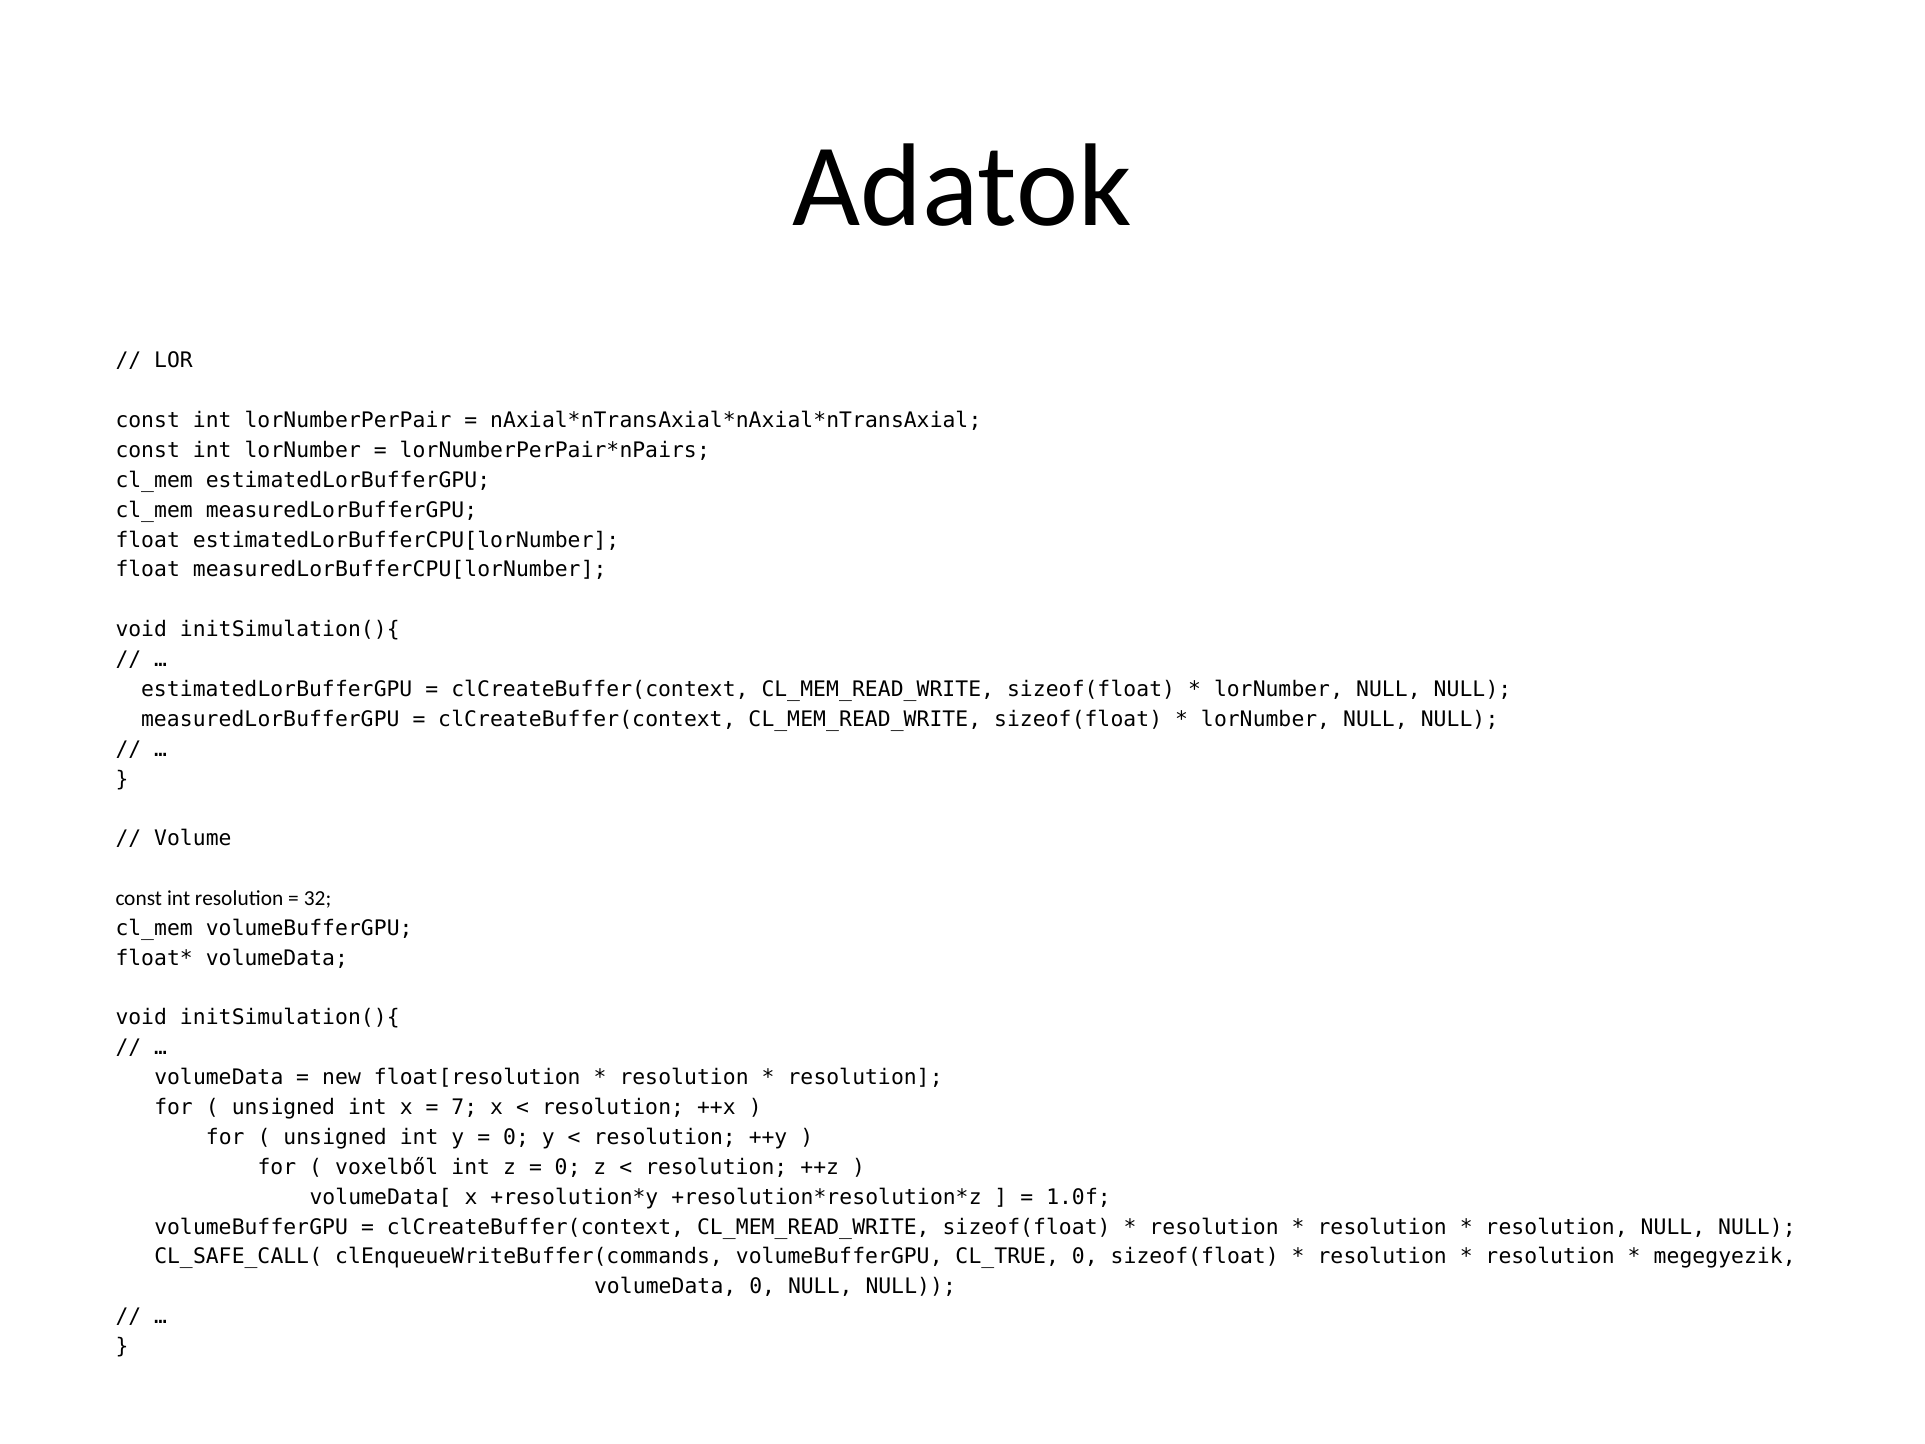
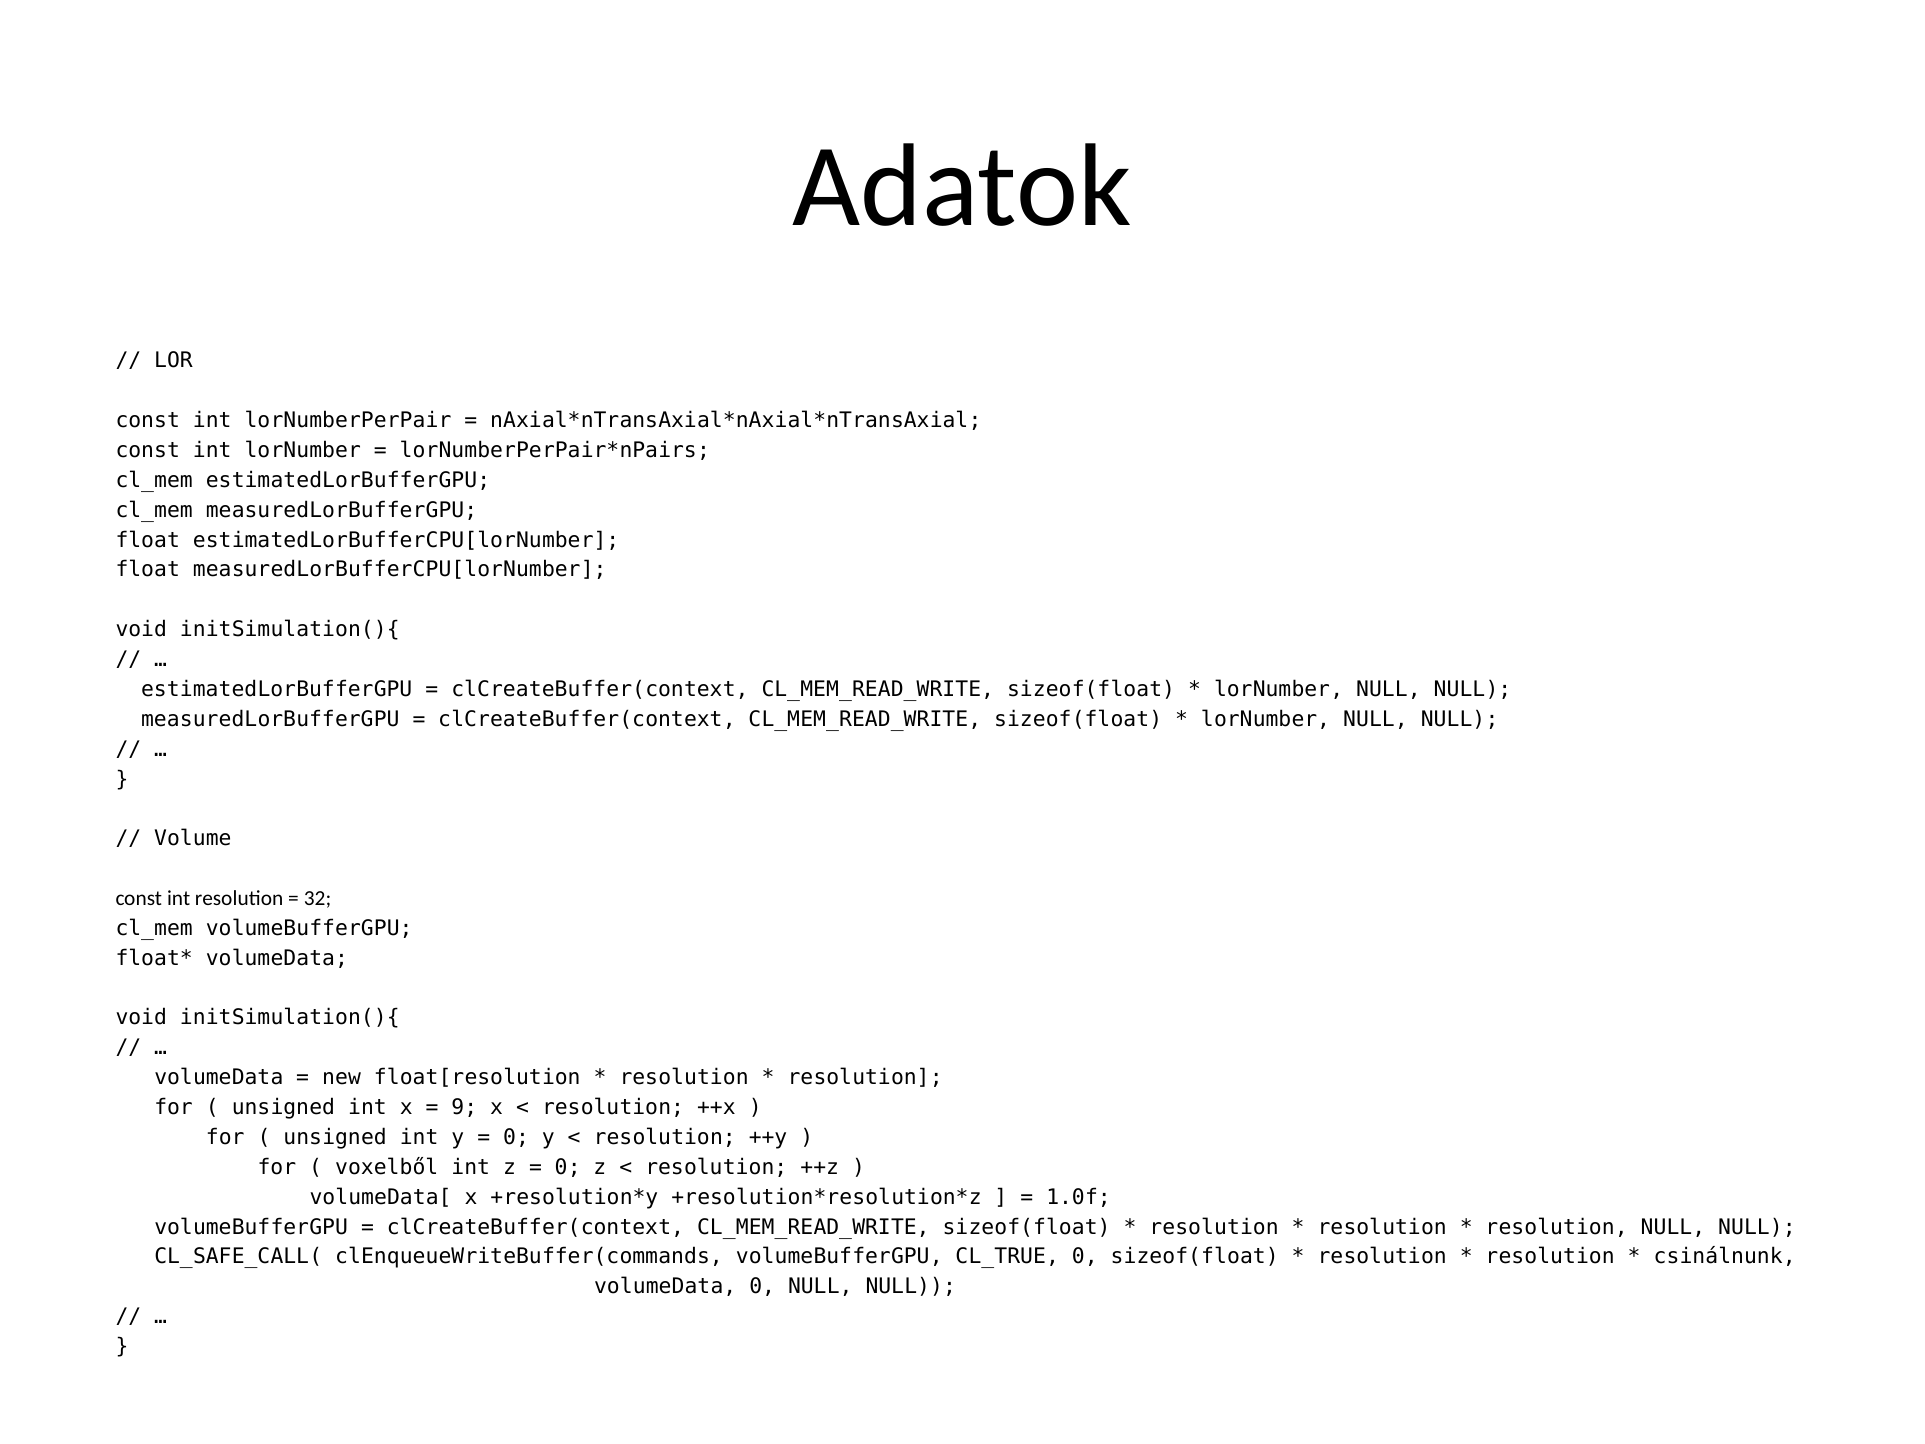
7: 7 -> 9 (464, 1107)
megegyezik: megegyezik -> csinálnunk (1725, 1257)
